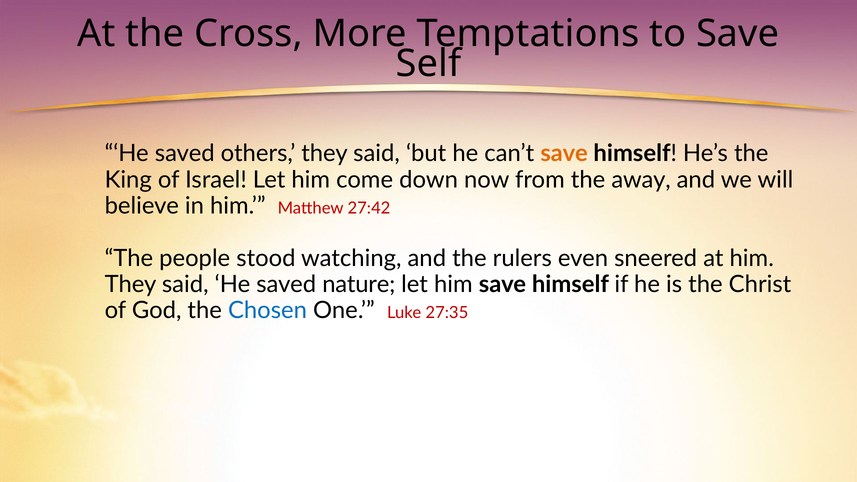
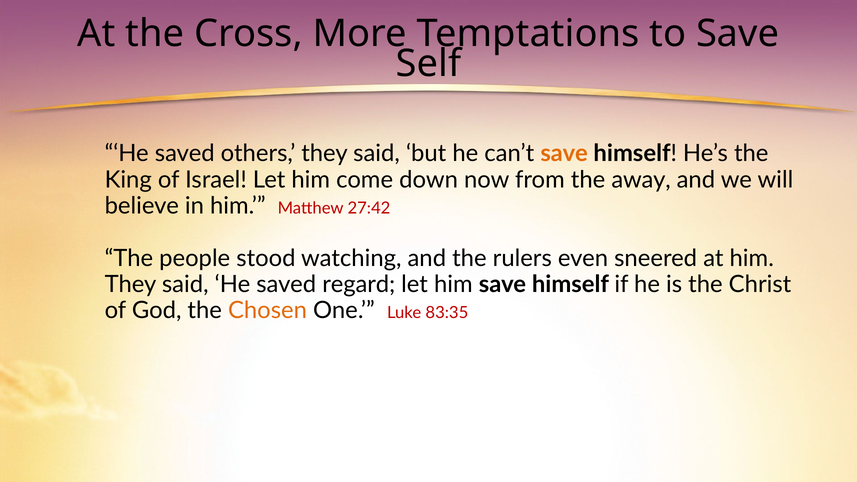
nature: nature -> regard (359, 284)
Chosen colour: blue -> orange (267, 311)
27:35: 27:35 -> 83:35 (447, 313)
